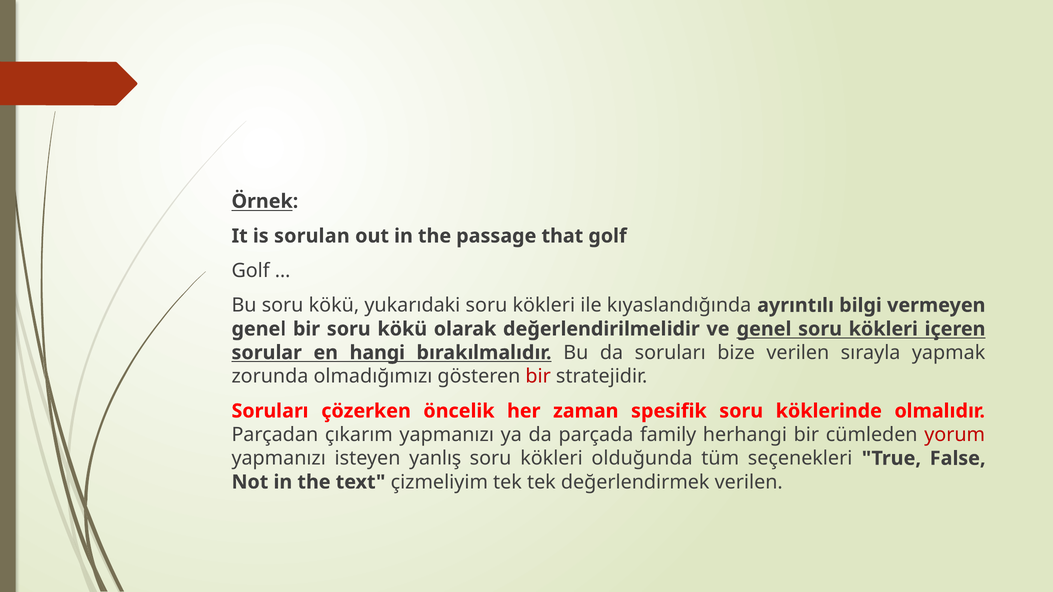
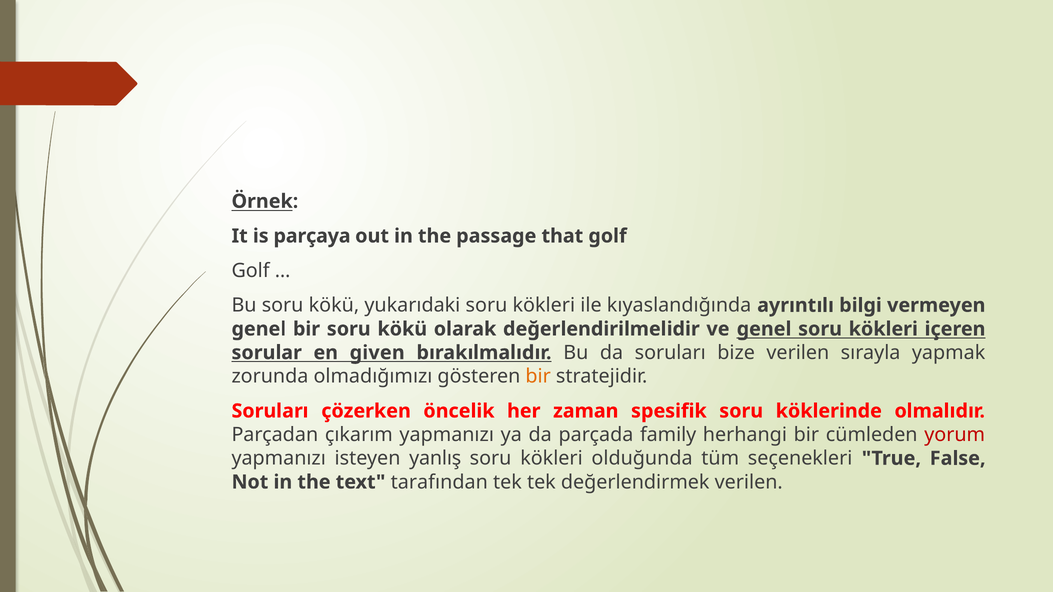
sorulan: sorulan -> parçaya (312, 236)
hangi: hangi -> given (377, 353)
bir colour: red -> orange (538, 377)
çizmeliyim: çizmeliyim -> tarafından (439, 482)
